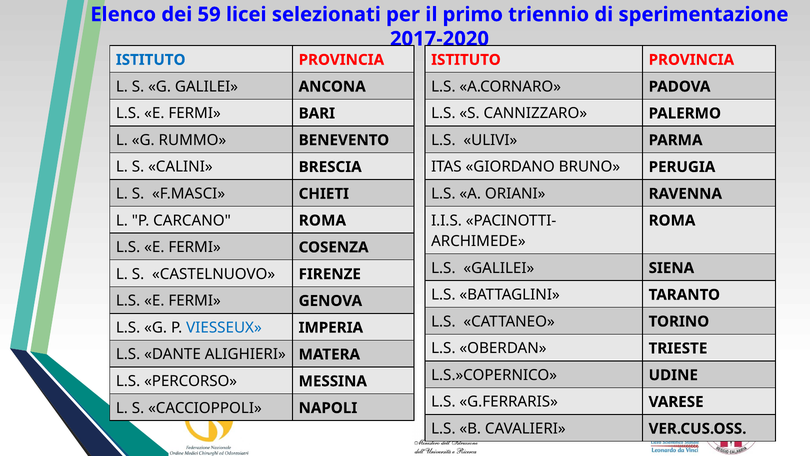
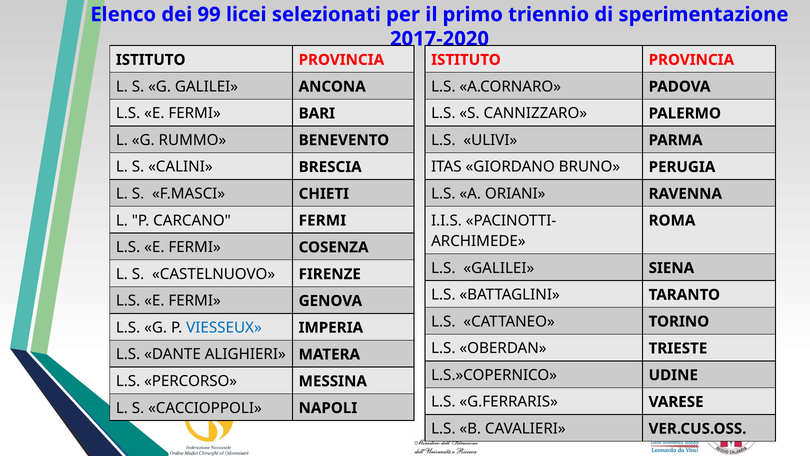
59: 59 -> 99 (209, 15)
ISTITUTO colour: blue -> black (151, 60)
CARCANO ROMA: ROMA -> FERMI (322, 220)
